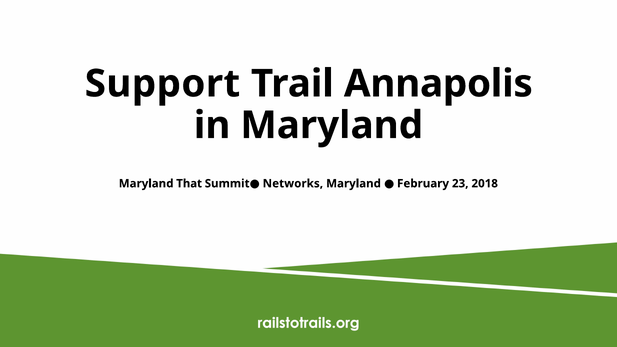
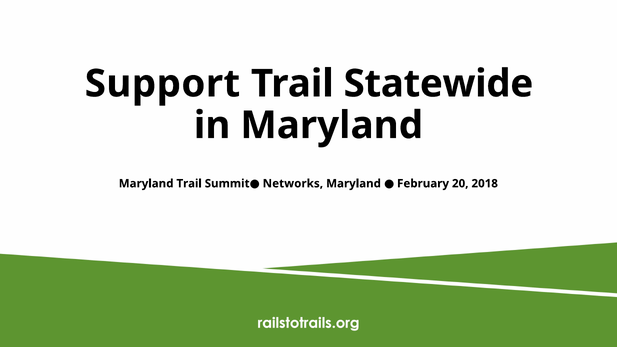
Annapolis: Annapolis -> Statewide (438, 84)
Maryland That: That -> Trail (189, 184)
23: 23 -> 20 (460, 184)
